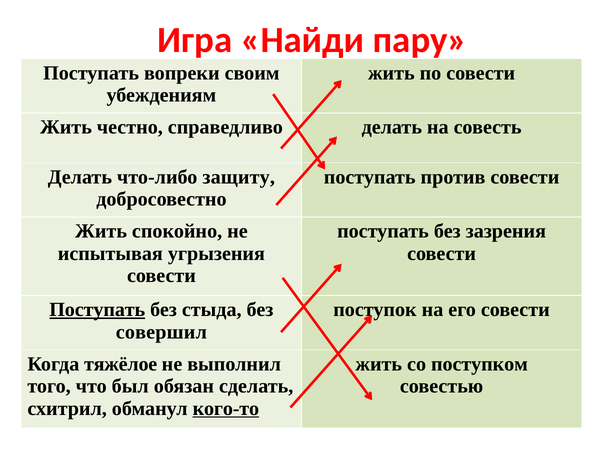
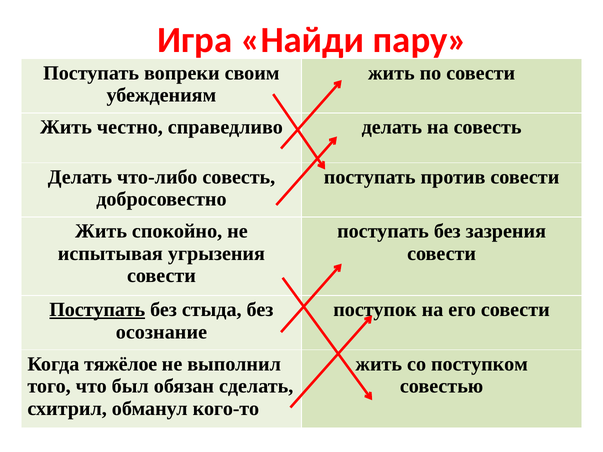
что-либо защиту: защиту -> совесть (239, 177)
совершил: совершил -> осознание (161, 332)
кого-то underline: present -> none (226, 409)
